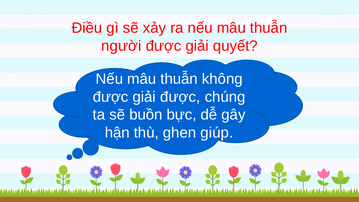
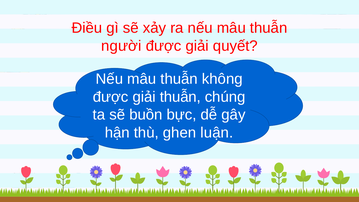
giải được: được -> thuẫn (180, 97)
giúp: giúp -> luận (217, 133)
